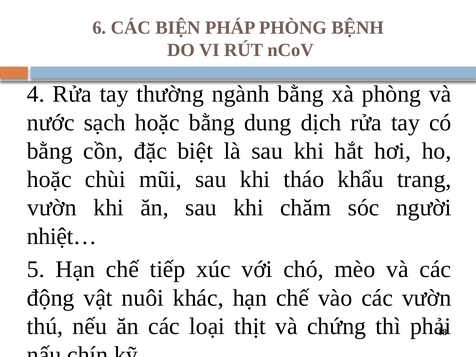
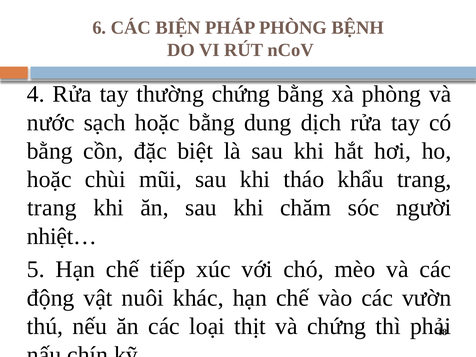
thường ngành: ngành -> chứng (241, 94)
vườn: vườn -> trang (52, 208)
